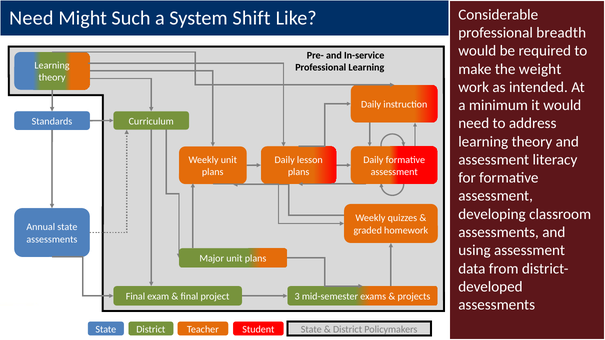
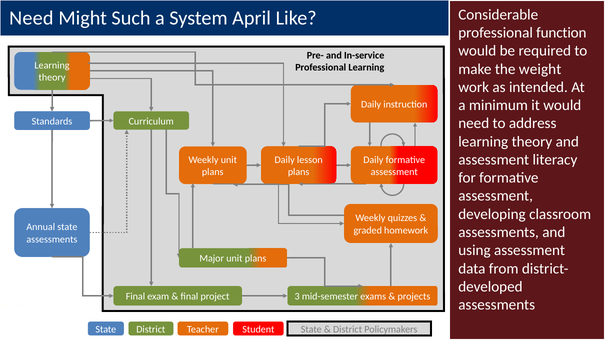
Shift: Shift -> April (252, 18)
breadth: breadth -> function (561, 33)
